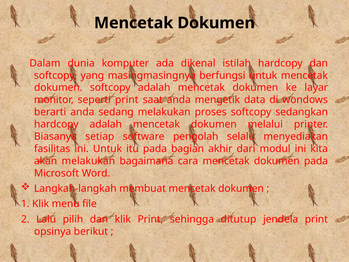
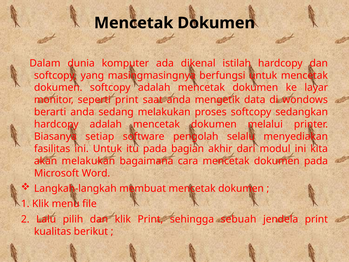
ditutup: ditutup -> sebuah (239, 219)
opsinya: opsinya -> kualitas (53, 231)
